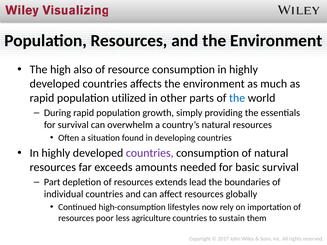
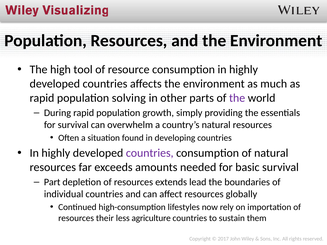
also: also -> tool (83, 70)
utilized: utilized -> solving (129, 98)
the colour: blue -> purple (237, 98)
poor: poor -> their (105, 218)
